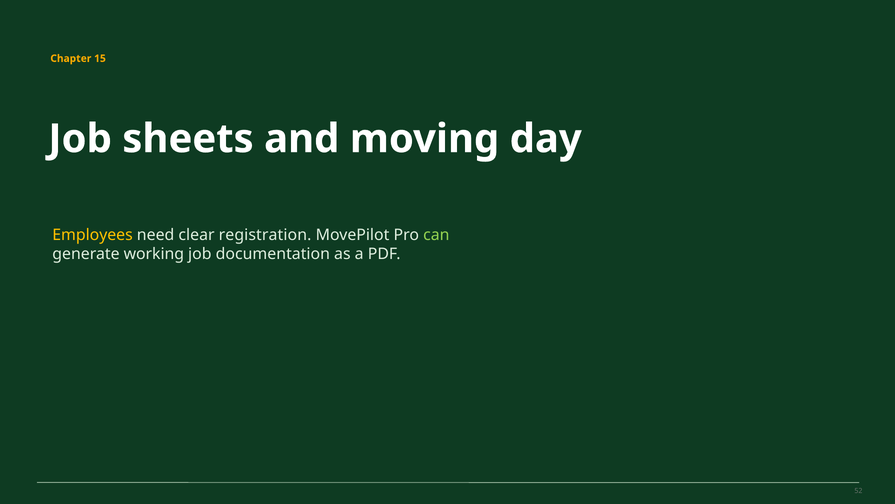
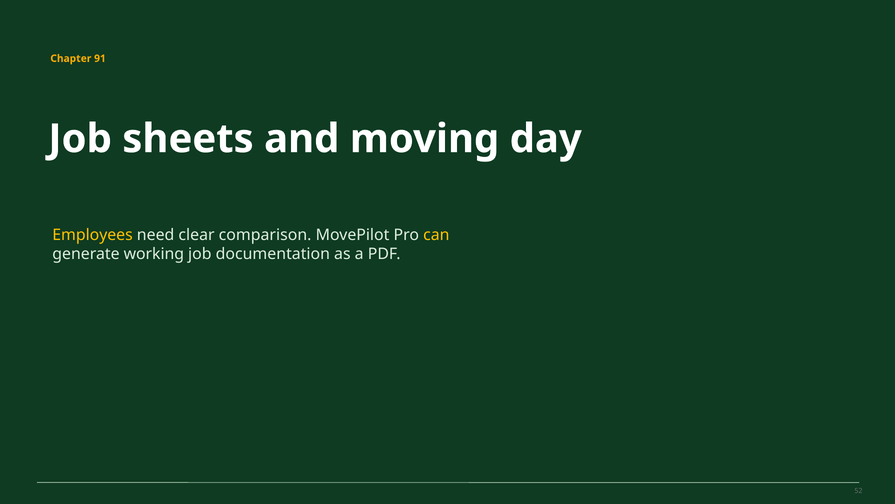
15: 15 -> 91 (100, 58)
registration: registration -> comparison (265, 235)
can colour: light green -> yellow (436, 235)
